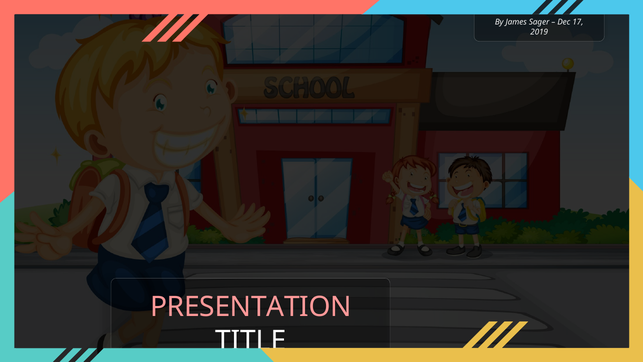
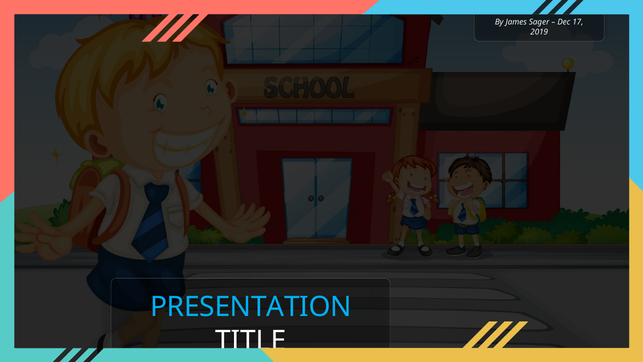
PRESENTATION colour: pink -> light blue (251, 307)
